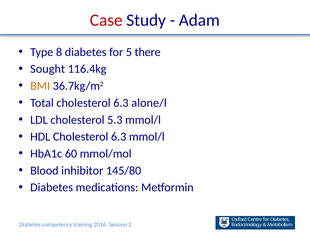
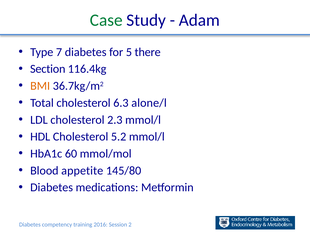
Case colour: red -> green (106, 20)
8: 8 -> 7 (59, 52)
Sought: Sought -> Section (48, 69)
5.3: 5.3 -> 2.3 (115, 120)
HDL Cholesterol 6.3: 6.3 -> 5.2 (119, 136)
inhibitor: inhibitor -> appetite (82, 170)
